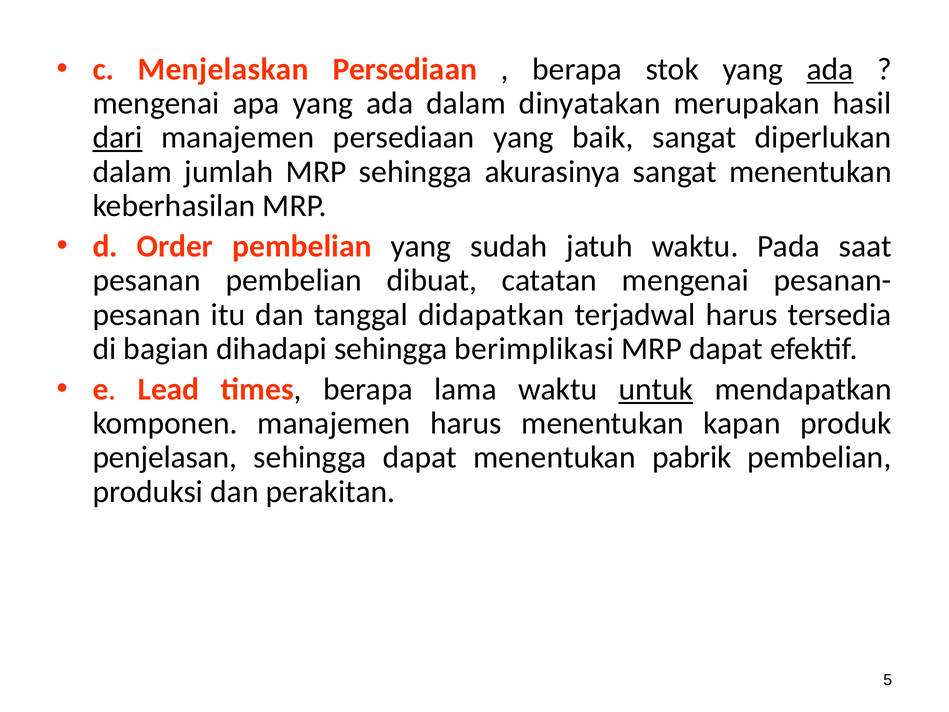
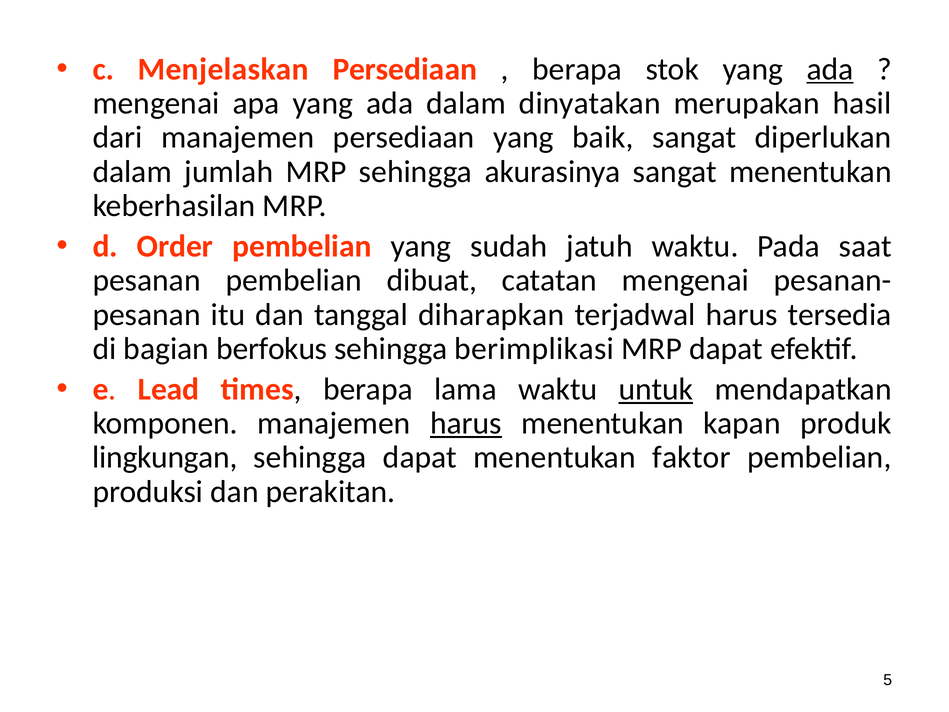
dari underline: present -> none (118, 137)
didapatkan: didapatkan -> diharapkan (491, 314)
dihadapi: dihadapi -> berfokus (272, 349)
harus underline: none -> present (466, 423)
penjelasan: penjelasan -> lingkungan (165, 457)
pabrik: pabrik -> faktor (691, 457)
